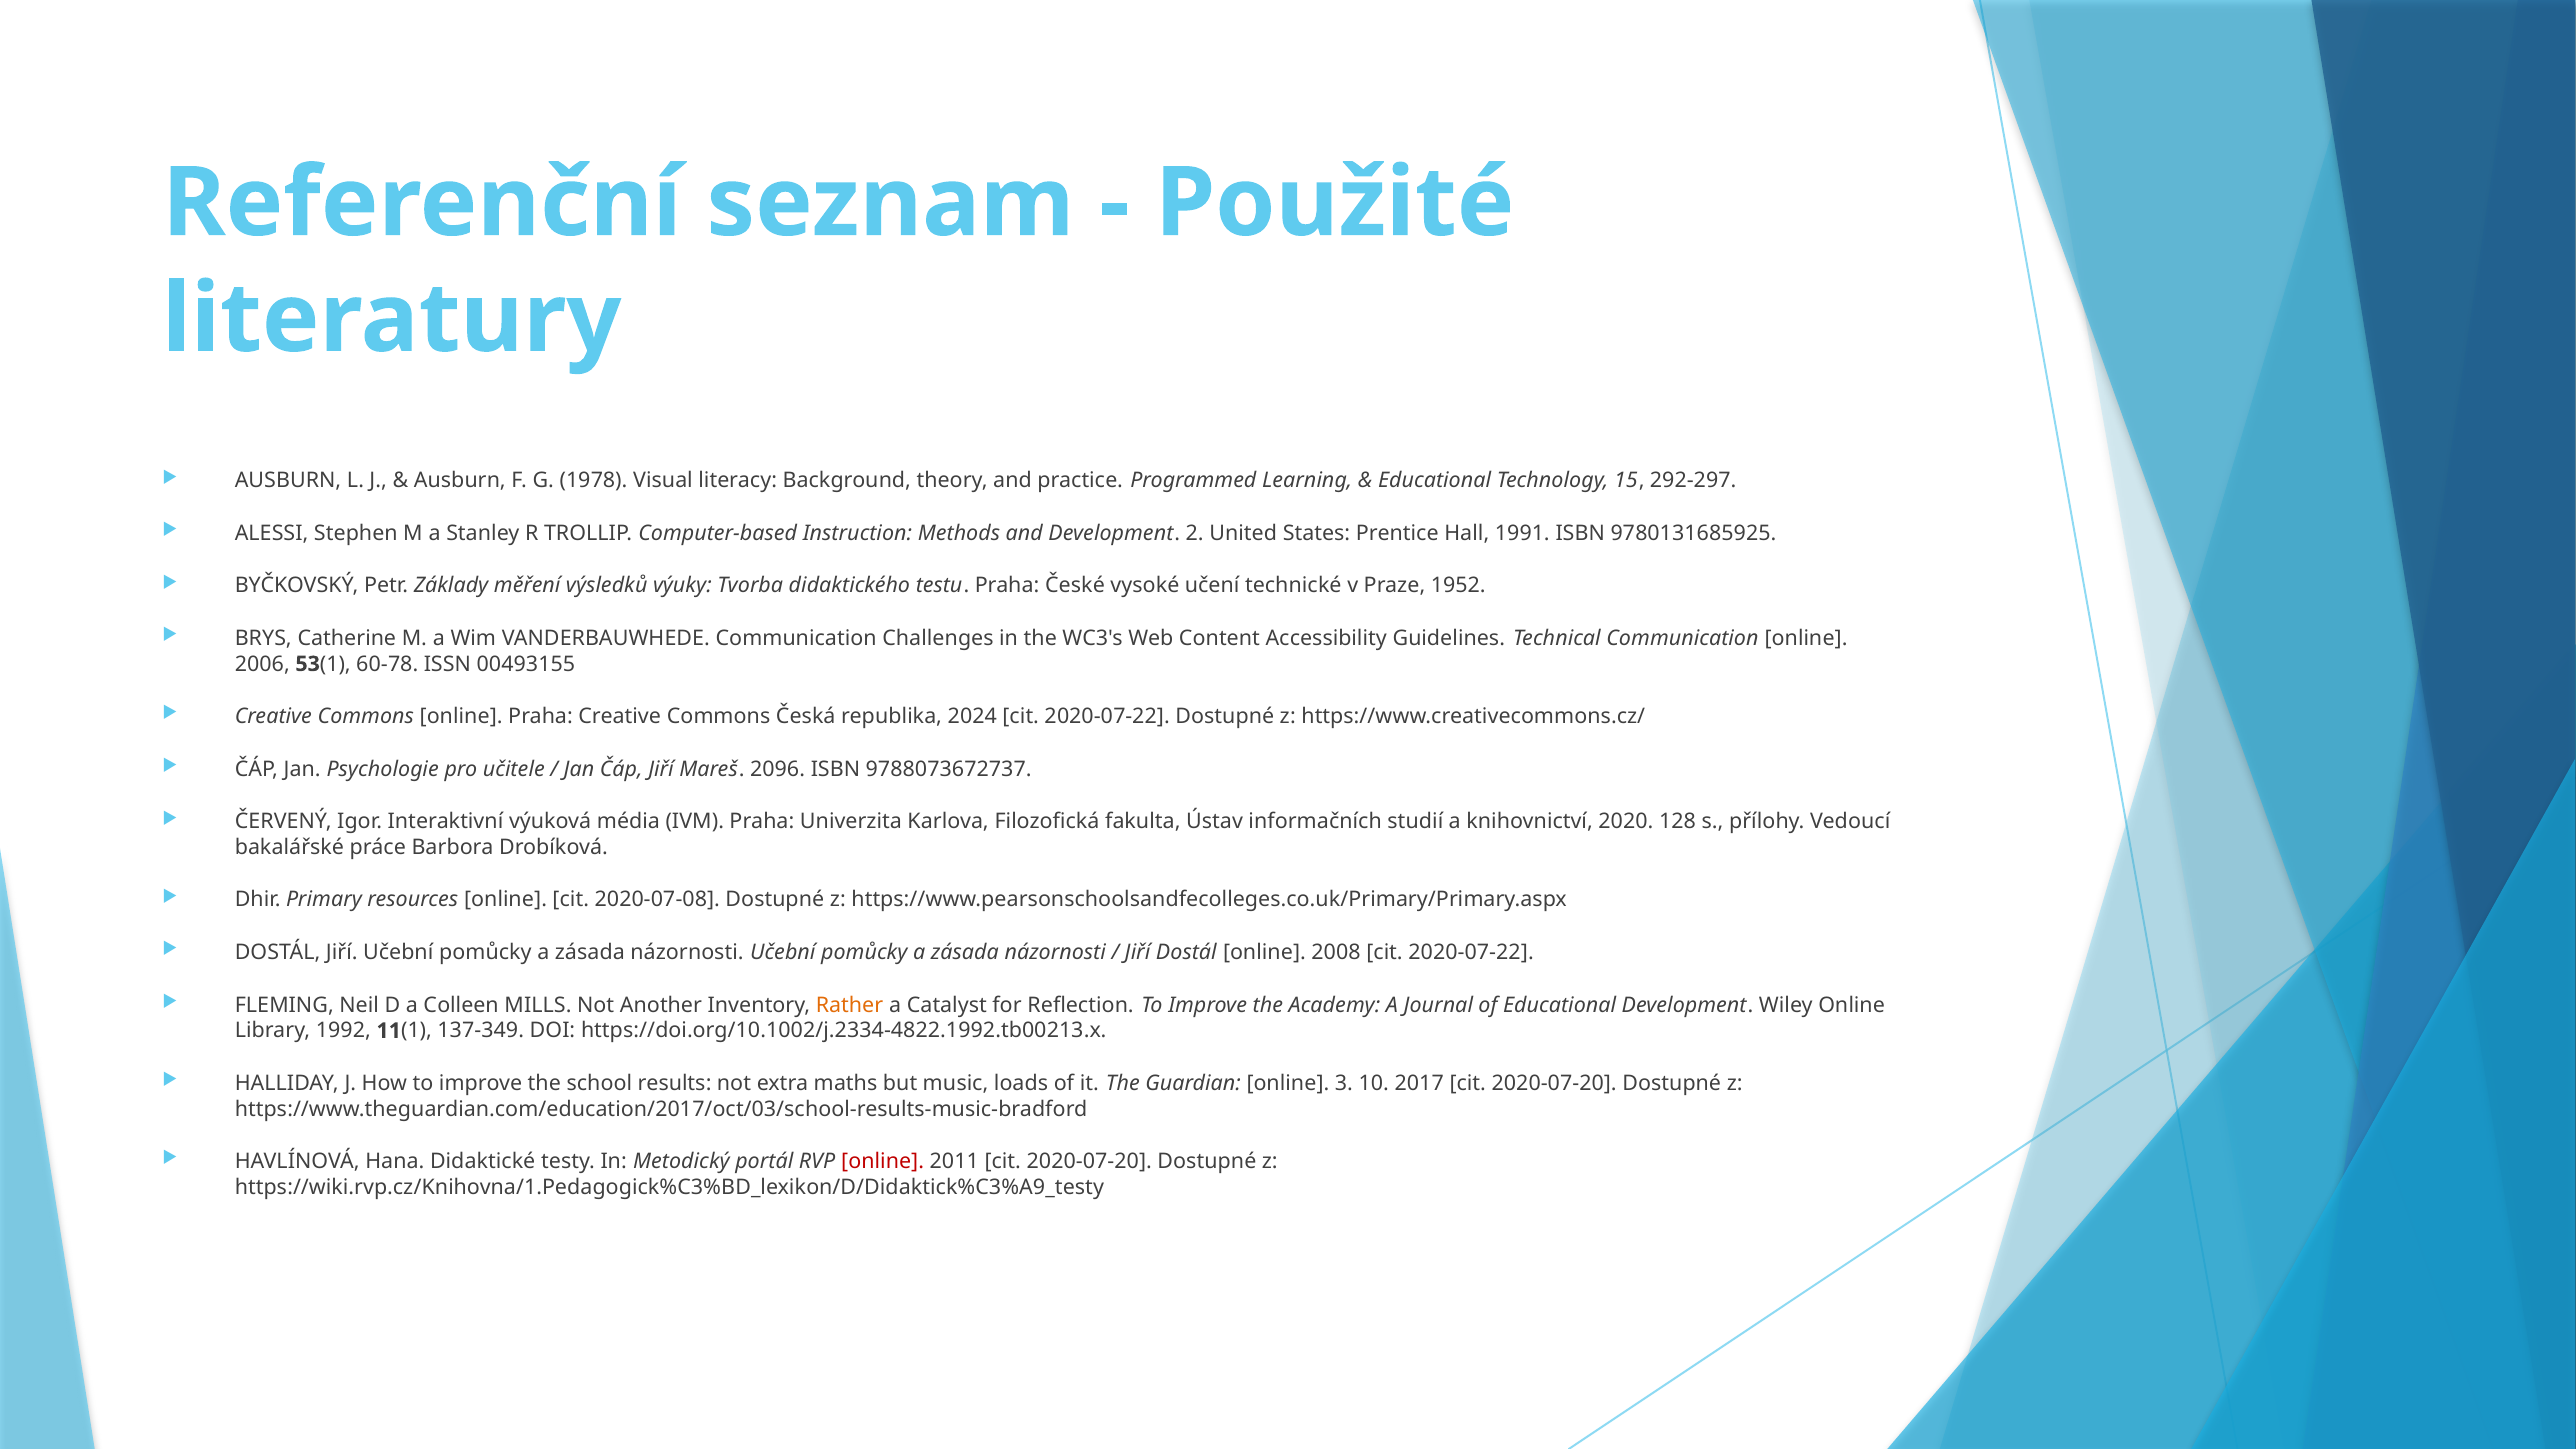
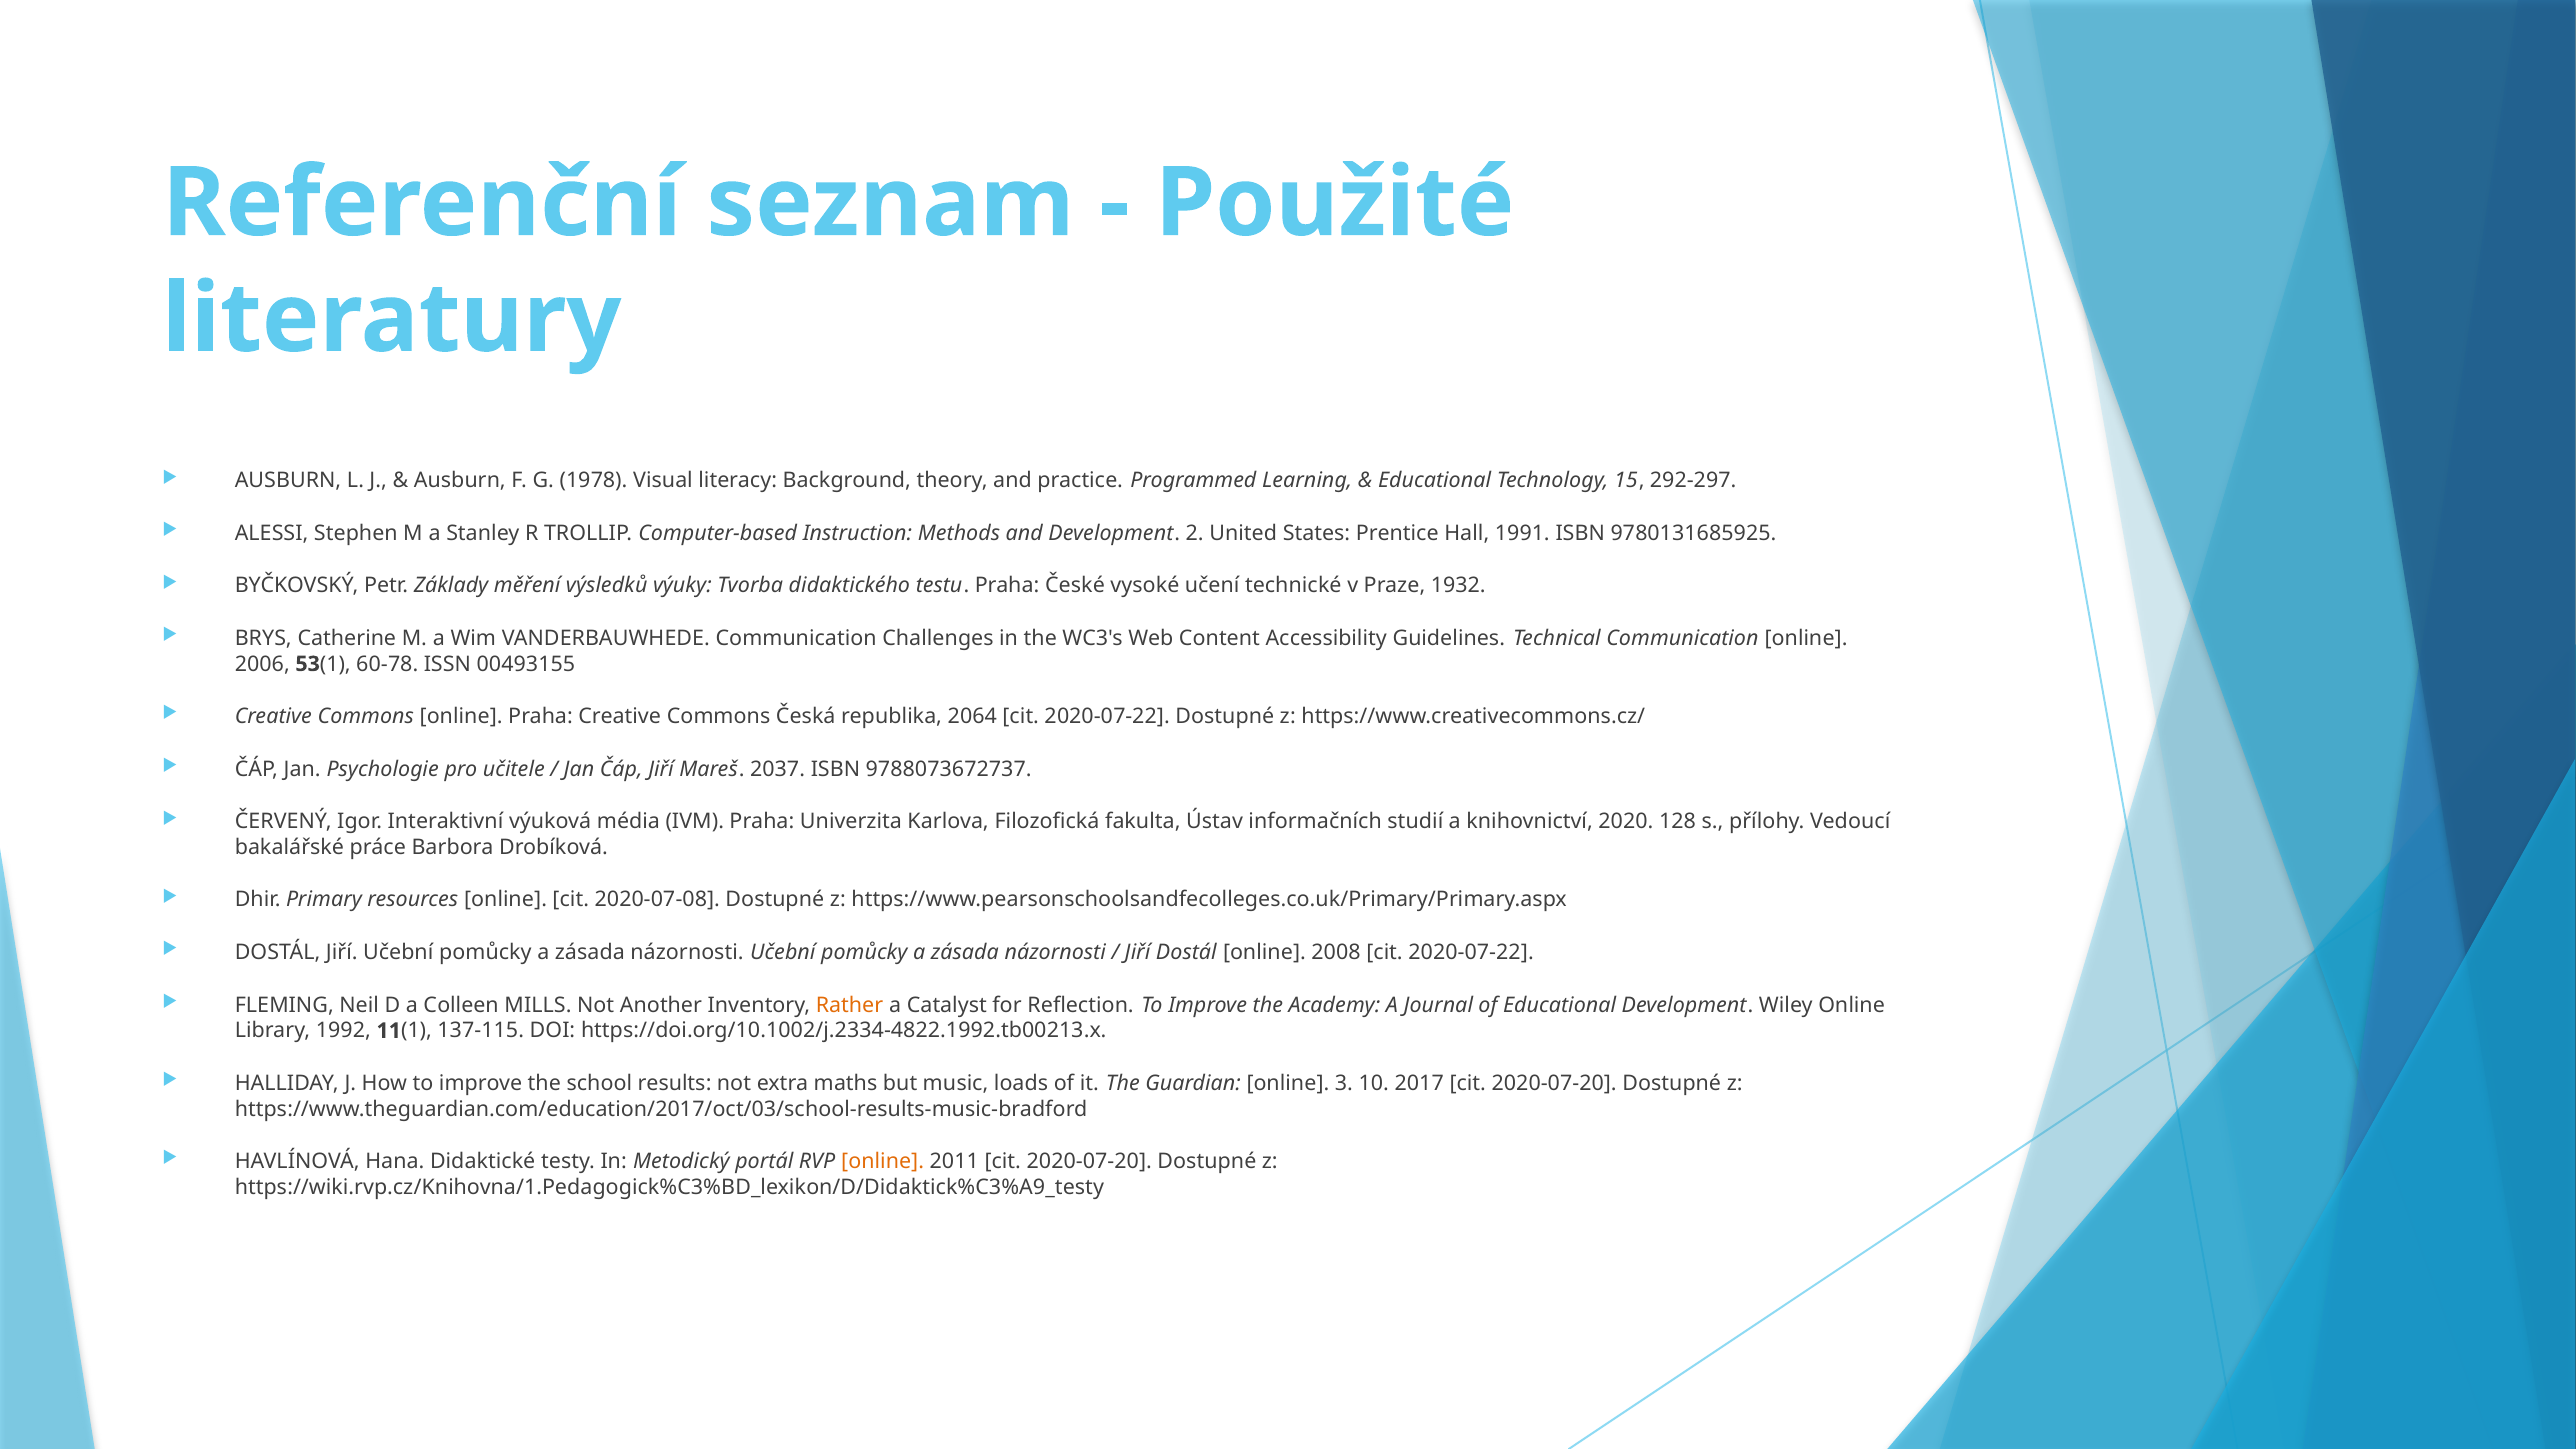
1952: 1952 -> 1932 (1458, 586)
2024: 2024 -> 2064 (972, 717)
2096: 2096 -> 2037 (778, 769)
137-349: 137-349 -> 137-115 (481, 1031)
online colour: red -> orange (883, 1162)
